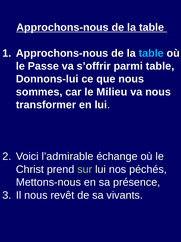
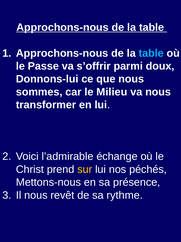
parmi table: table -> doux (160, 66)
sur colour: light green -> yellow (85, 169)
vivants: vivants -> rythme (125, 195)
